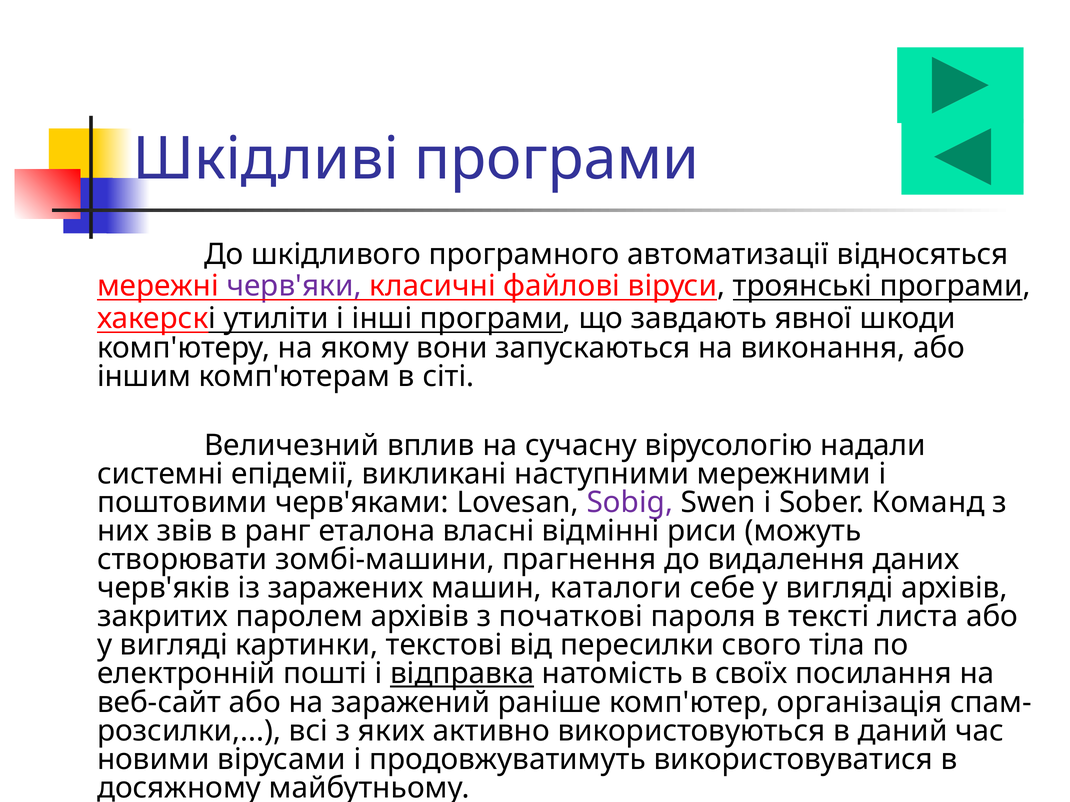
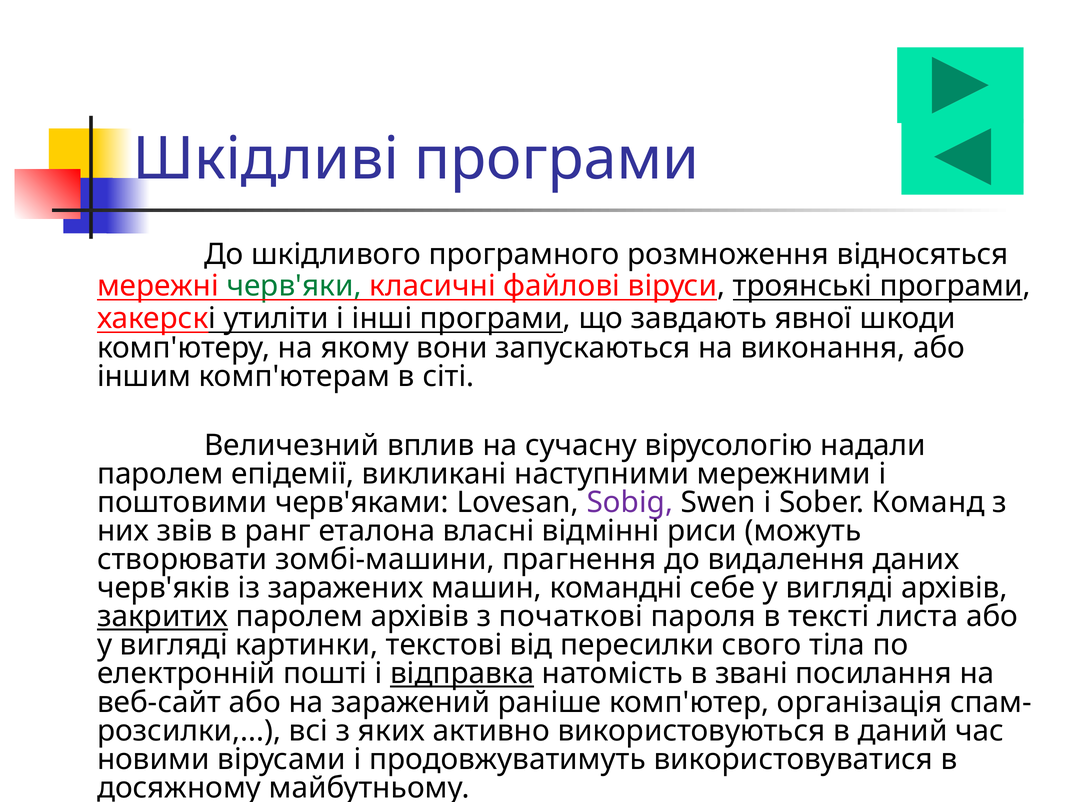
автоматизації: автоматизації -> розмноження (728, 254)
черв'яки colour: purple -> green (294, 286)
системні: системні -> паролем (160, 474)
каталоги: каталоги -> командні (616, 588)
закритих underline: none -> present (163, 617)
своїх: своїх -> звані (751, 674)
